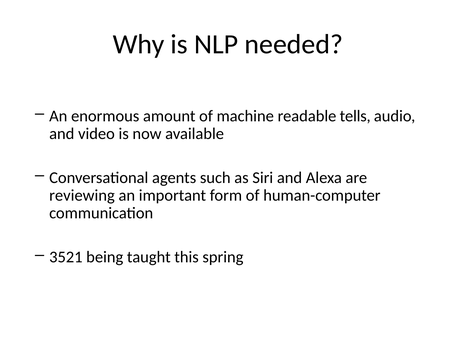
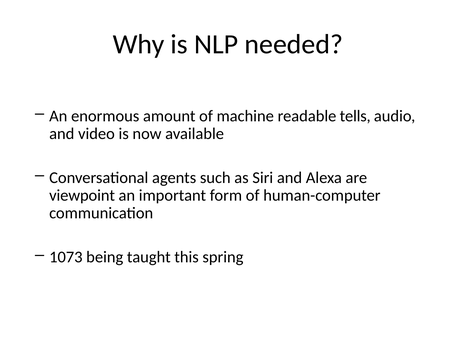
reviewing: reviewing -> viewpoint (82, 195)
3521: 3521 -> 1073 (66, 257)
